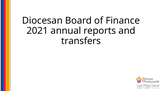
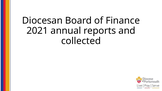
transfers: transfers -> collected (81, 41)
